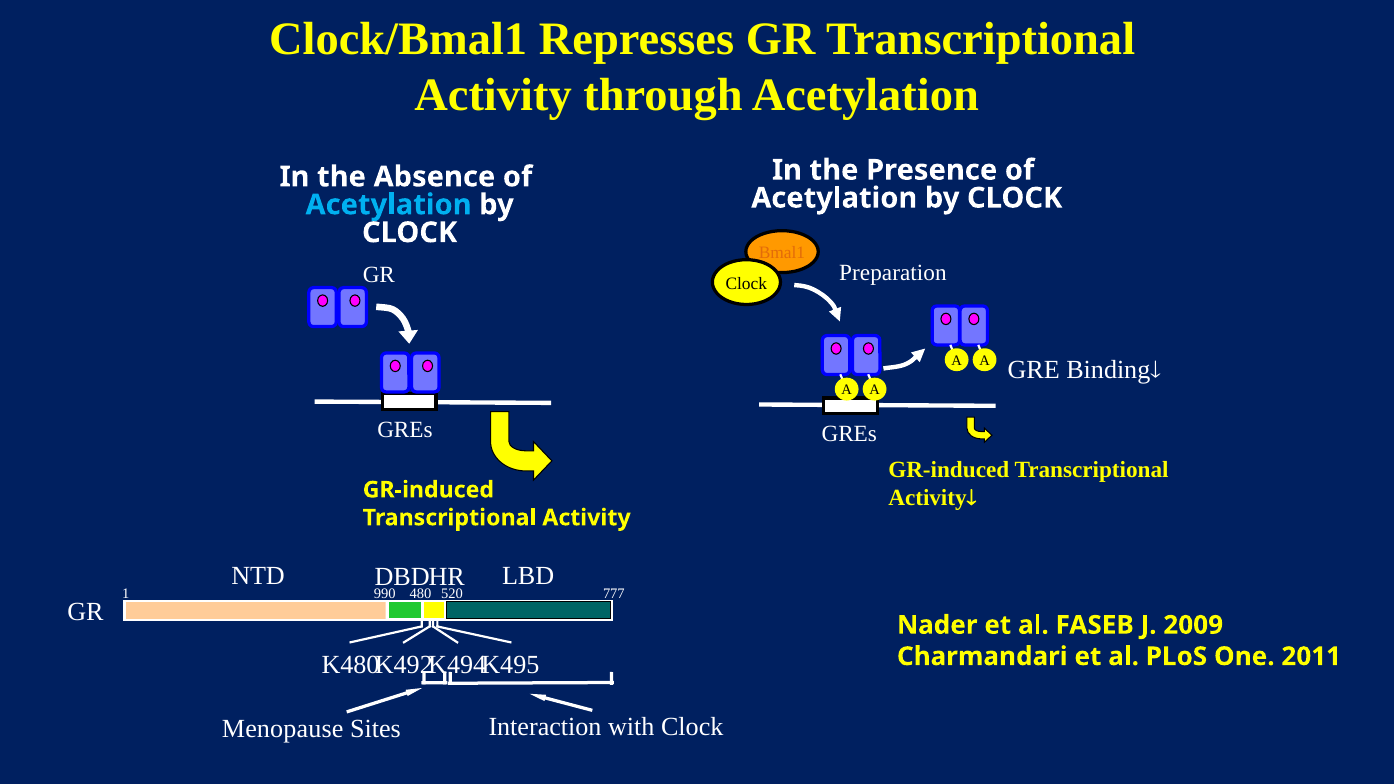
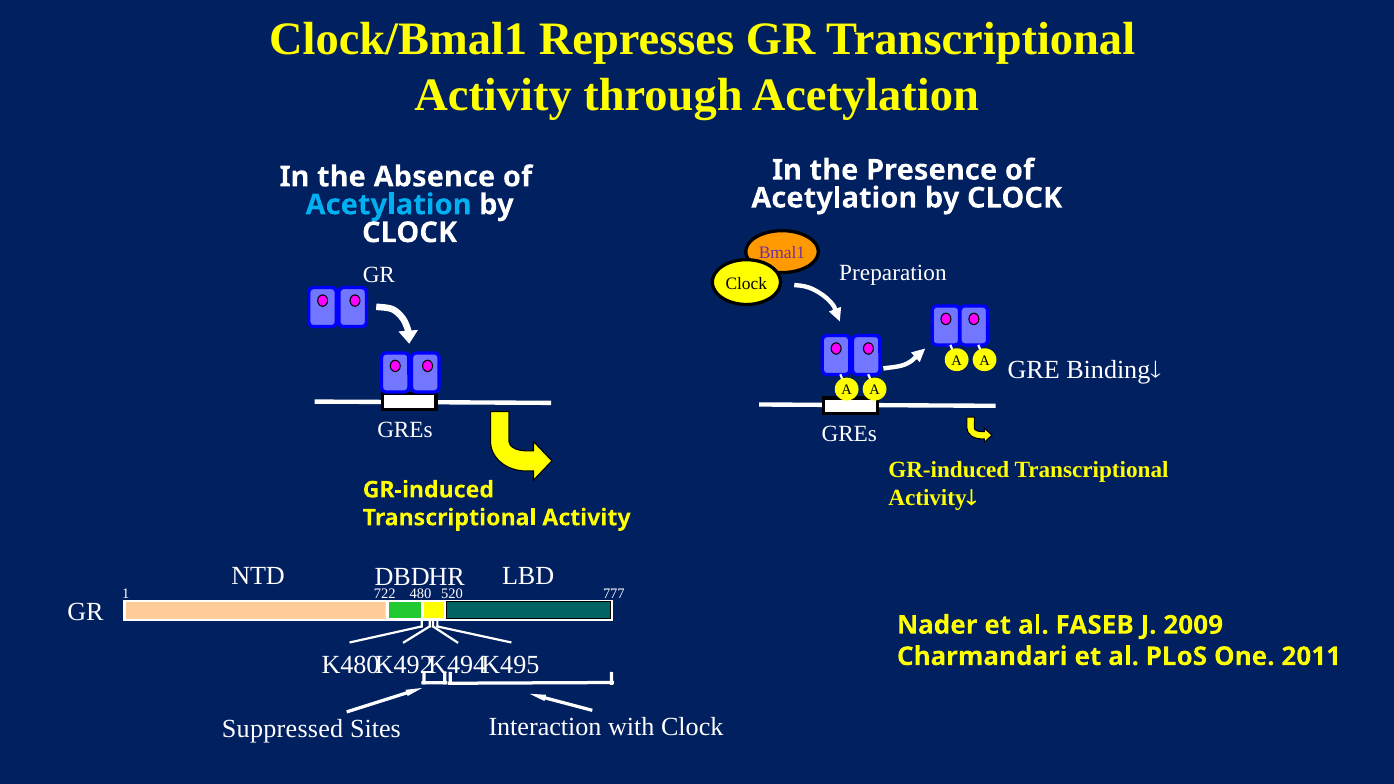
Bmal1 colour: orange -> purple (782, 253)
990: 990 -> 722 (385, 594)
Menopause: Menopause -> Suppressed (283, 729)
